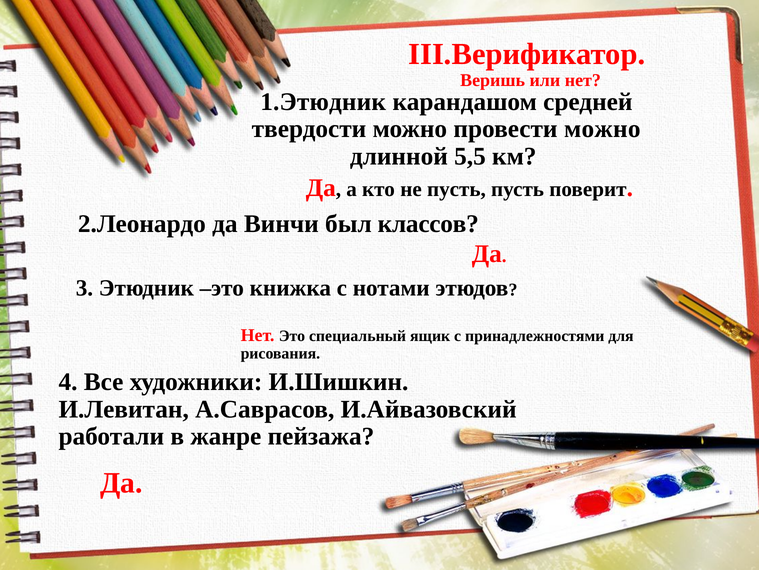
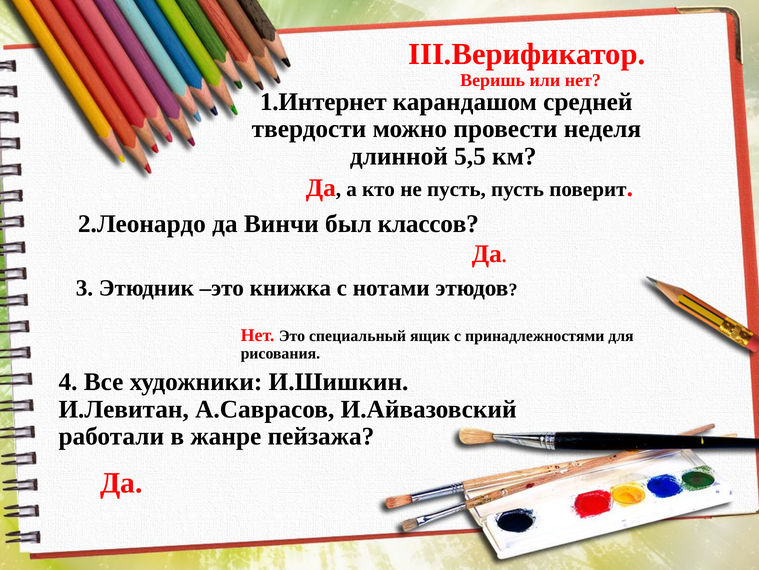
1.Этюдник: 1.Этюдник -> 1.Интернет (323, 102)
провести можно: можно -> неделя (602, 129)
